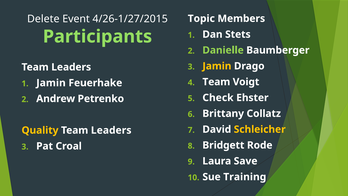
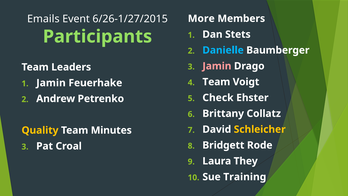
Delete: Delete -> Emails (43, 19)
4/26-1/27/2015: 4/26-1/27/2015 -> 6/26-1/27/2015 (130, 19)
Topic: Topic -> More (201, 19)
Danielle colour: light green -> light blue (223, 50)
Jamin colour: yellow -> pink (217, 66)
Leaders: Leaders -> Minutes (111, 130)
Save: Save -> They (246, 161)
